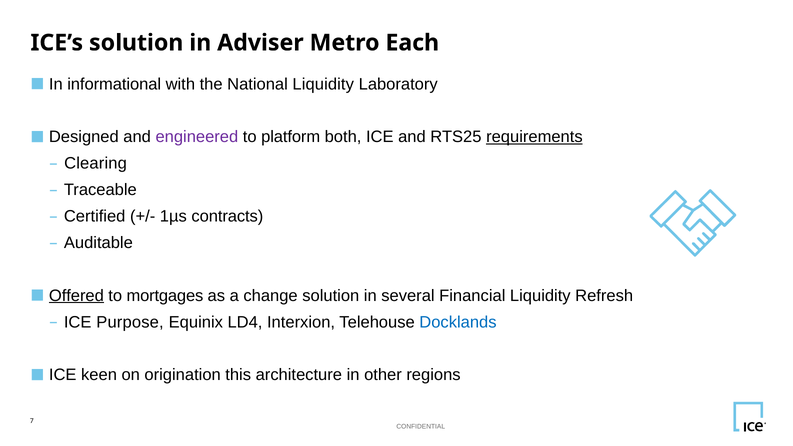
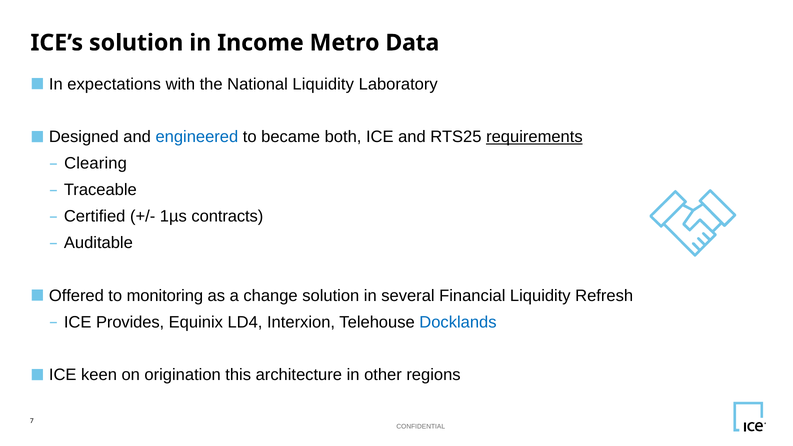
Adviser: Adviser -> Income (260, 43)
Each: Each -> Data (412, 43)
informational: informational -> expectations (114, 84)
engineered colour: purple -> blue (197, 137)
platform: platform -> became (291, 137)
Offered underline: present -> none (76, 296)
mortgages: mortgages -> monitoring (165, 296)
Purpose: Purpose -> Provides (130, 322)
